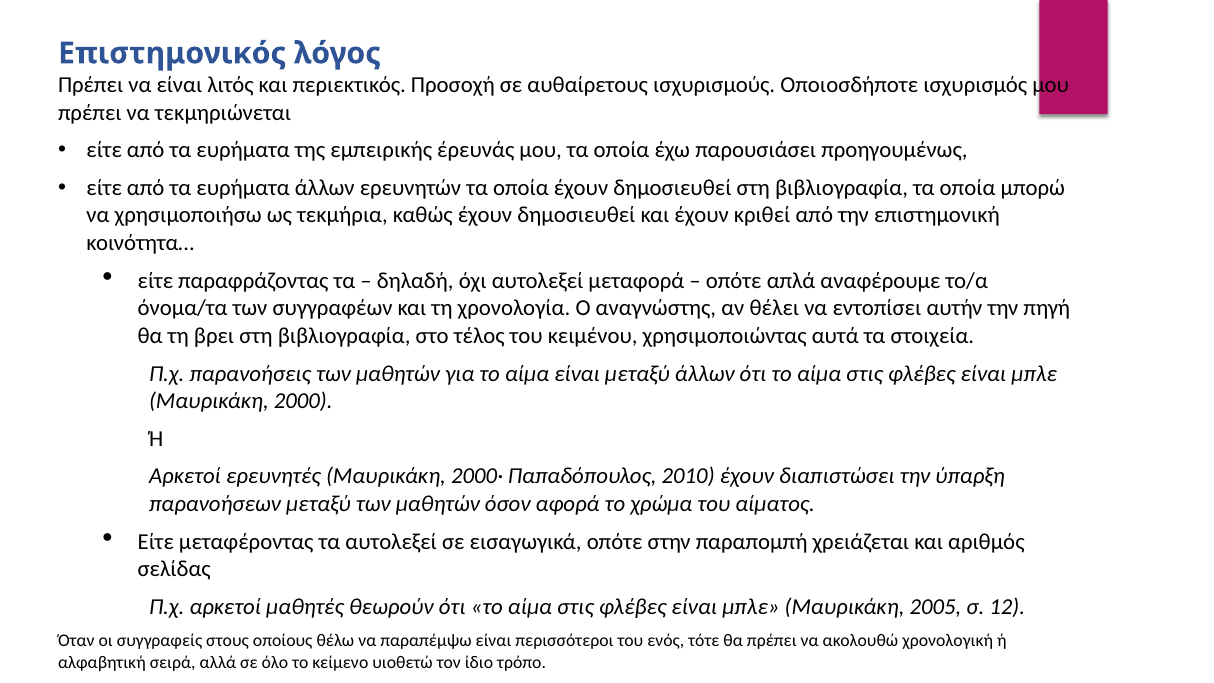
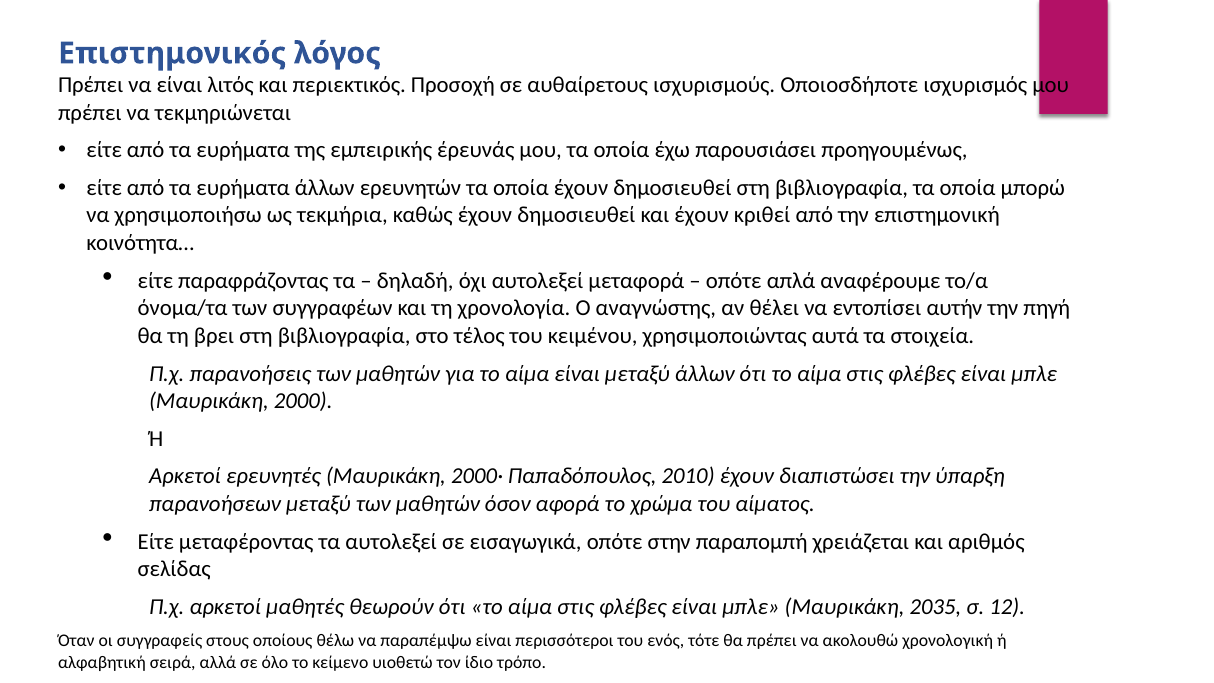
2005: 2005 -> 2035 (935, 607)
